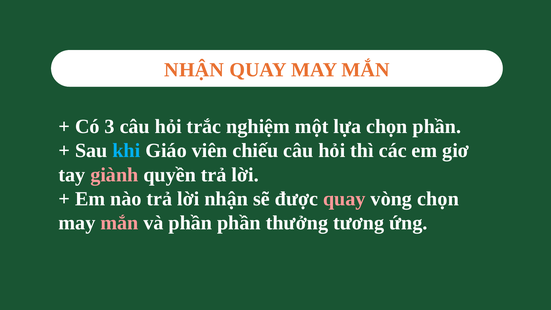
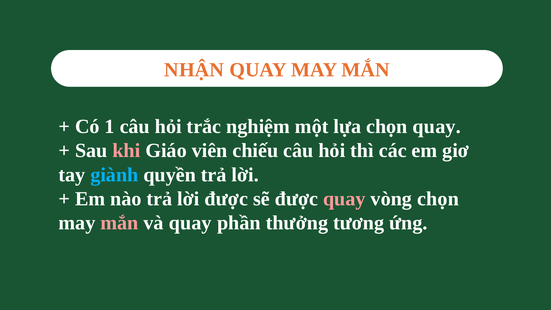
3: 3 -> 1 (110, 127)
chọn phần: phần -> quay (437, 127)
khi colour: light blue -> pink (126, 151)
giành colour: pink -> light blue (114, 175)
lời nhận: nhận -> được (226, 199)
và phần: phần -> quay (190, 223)
